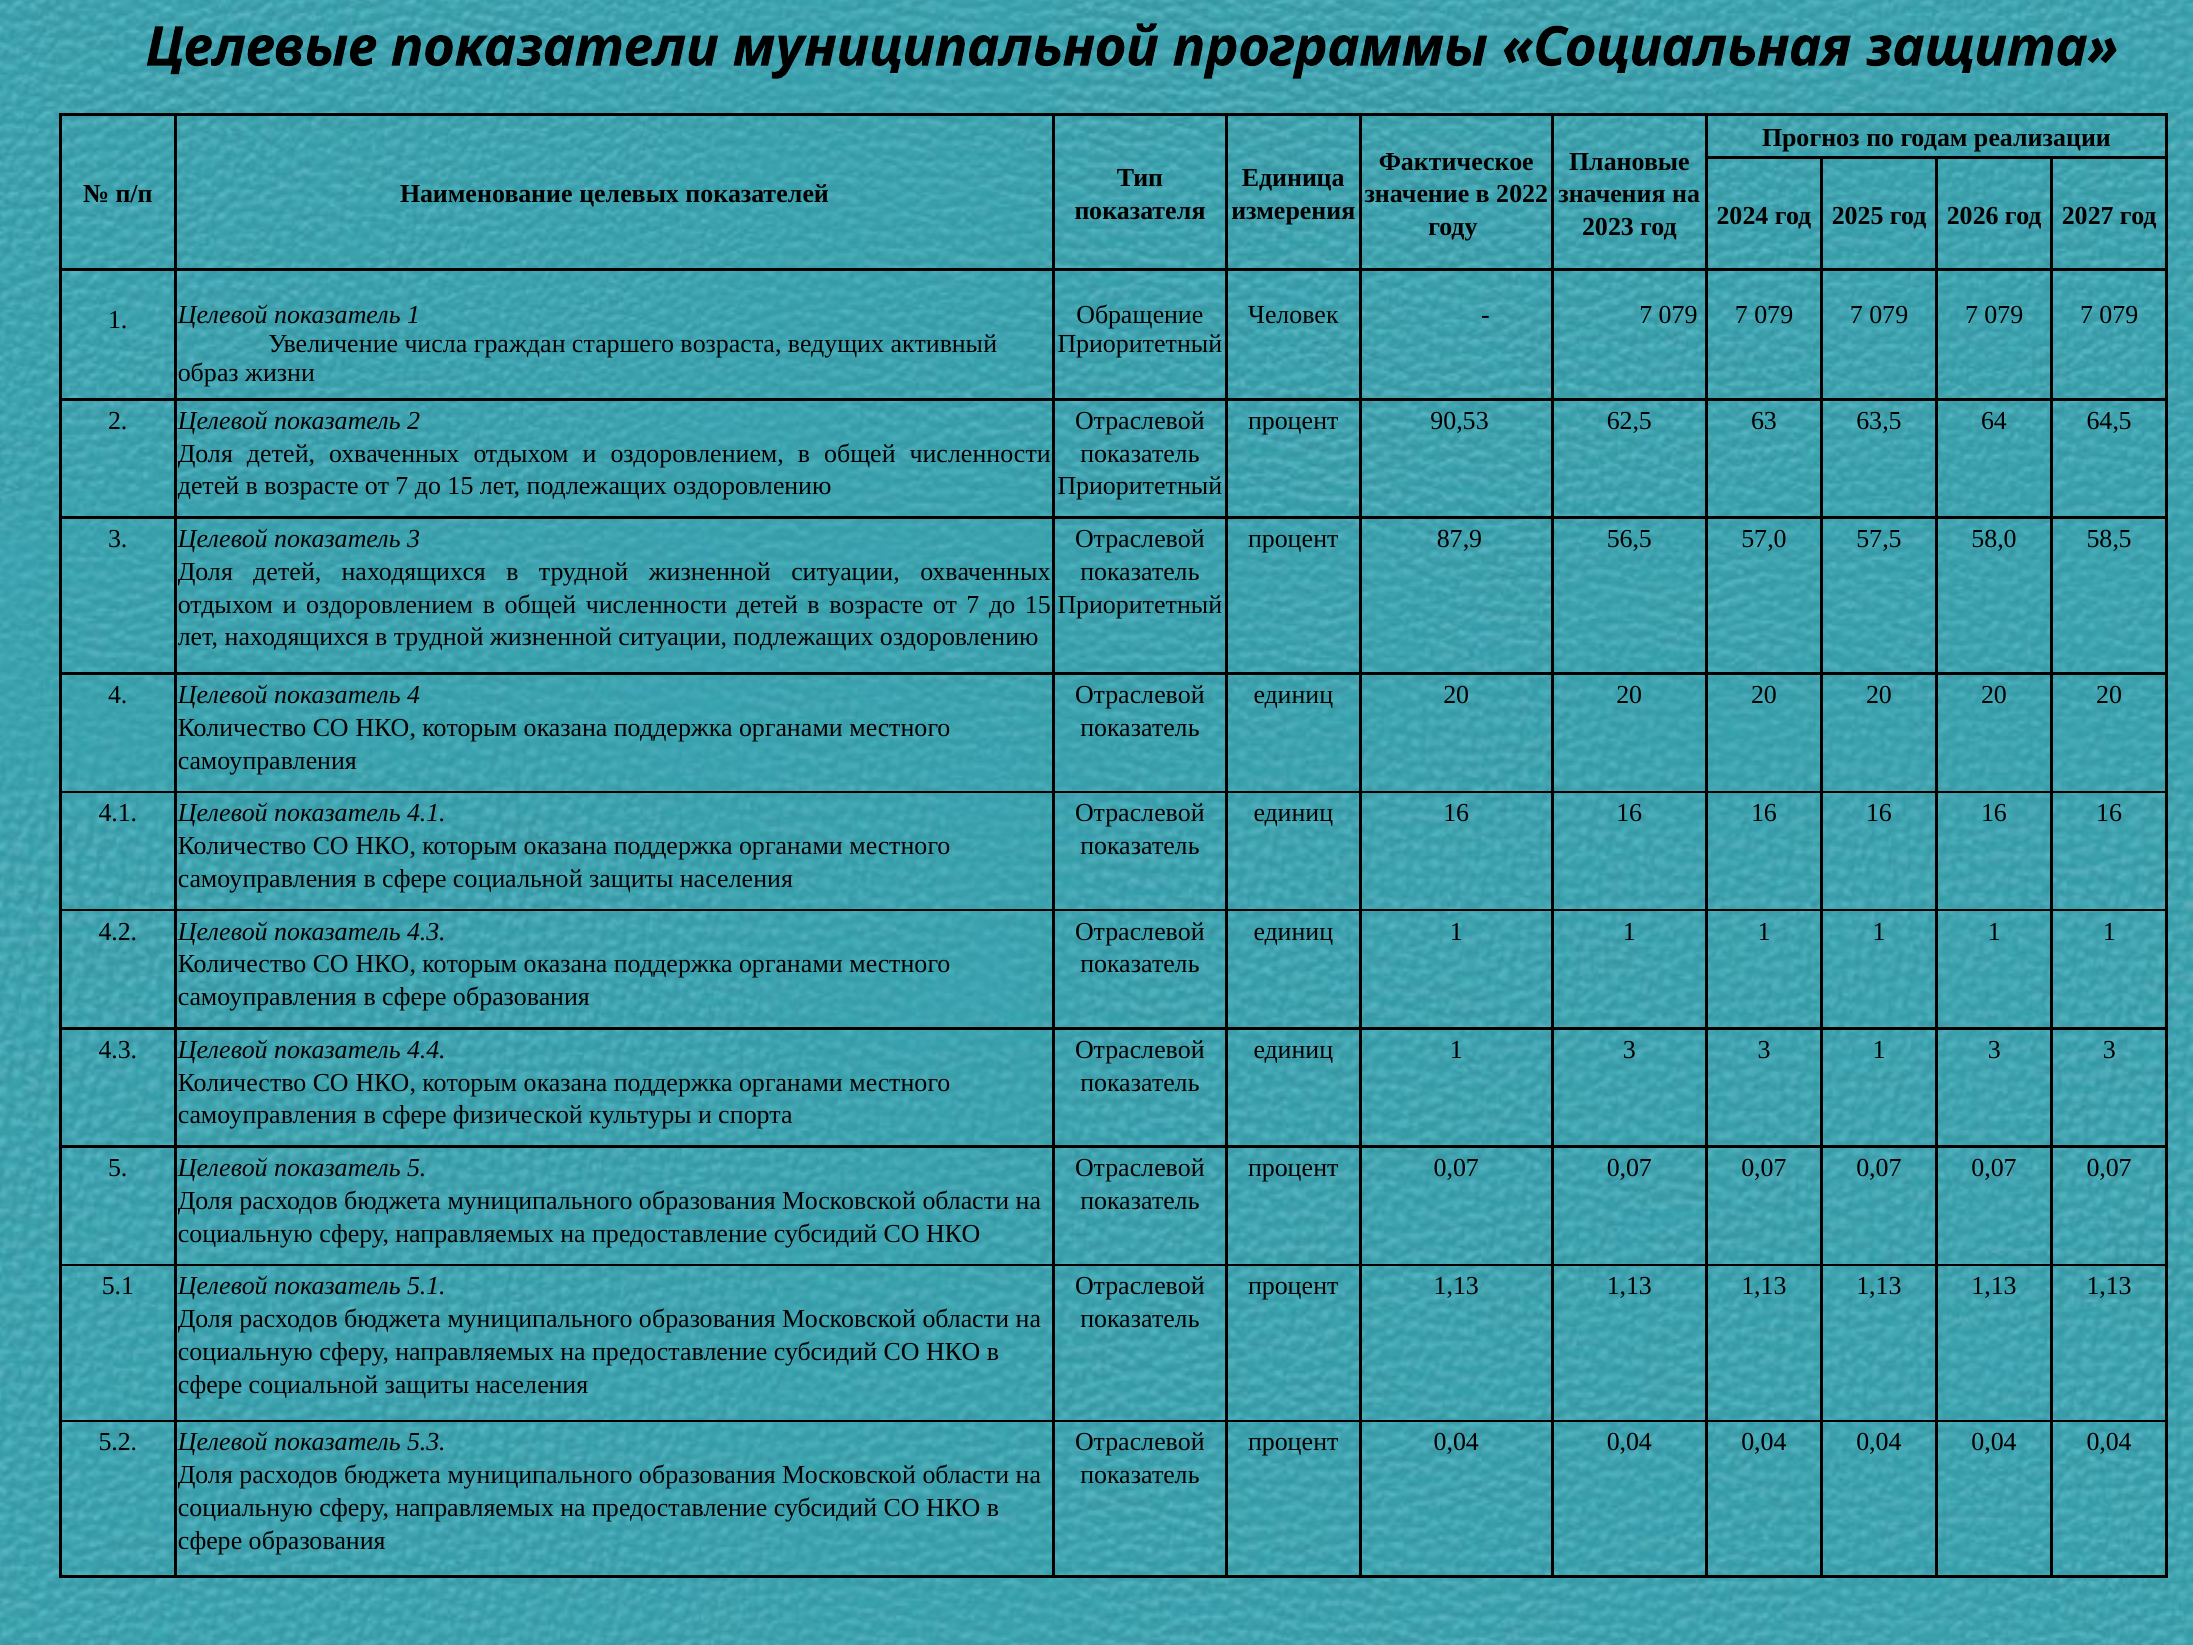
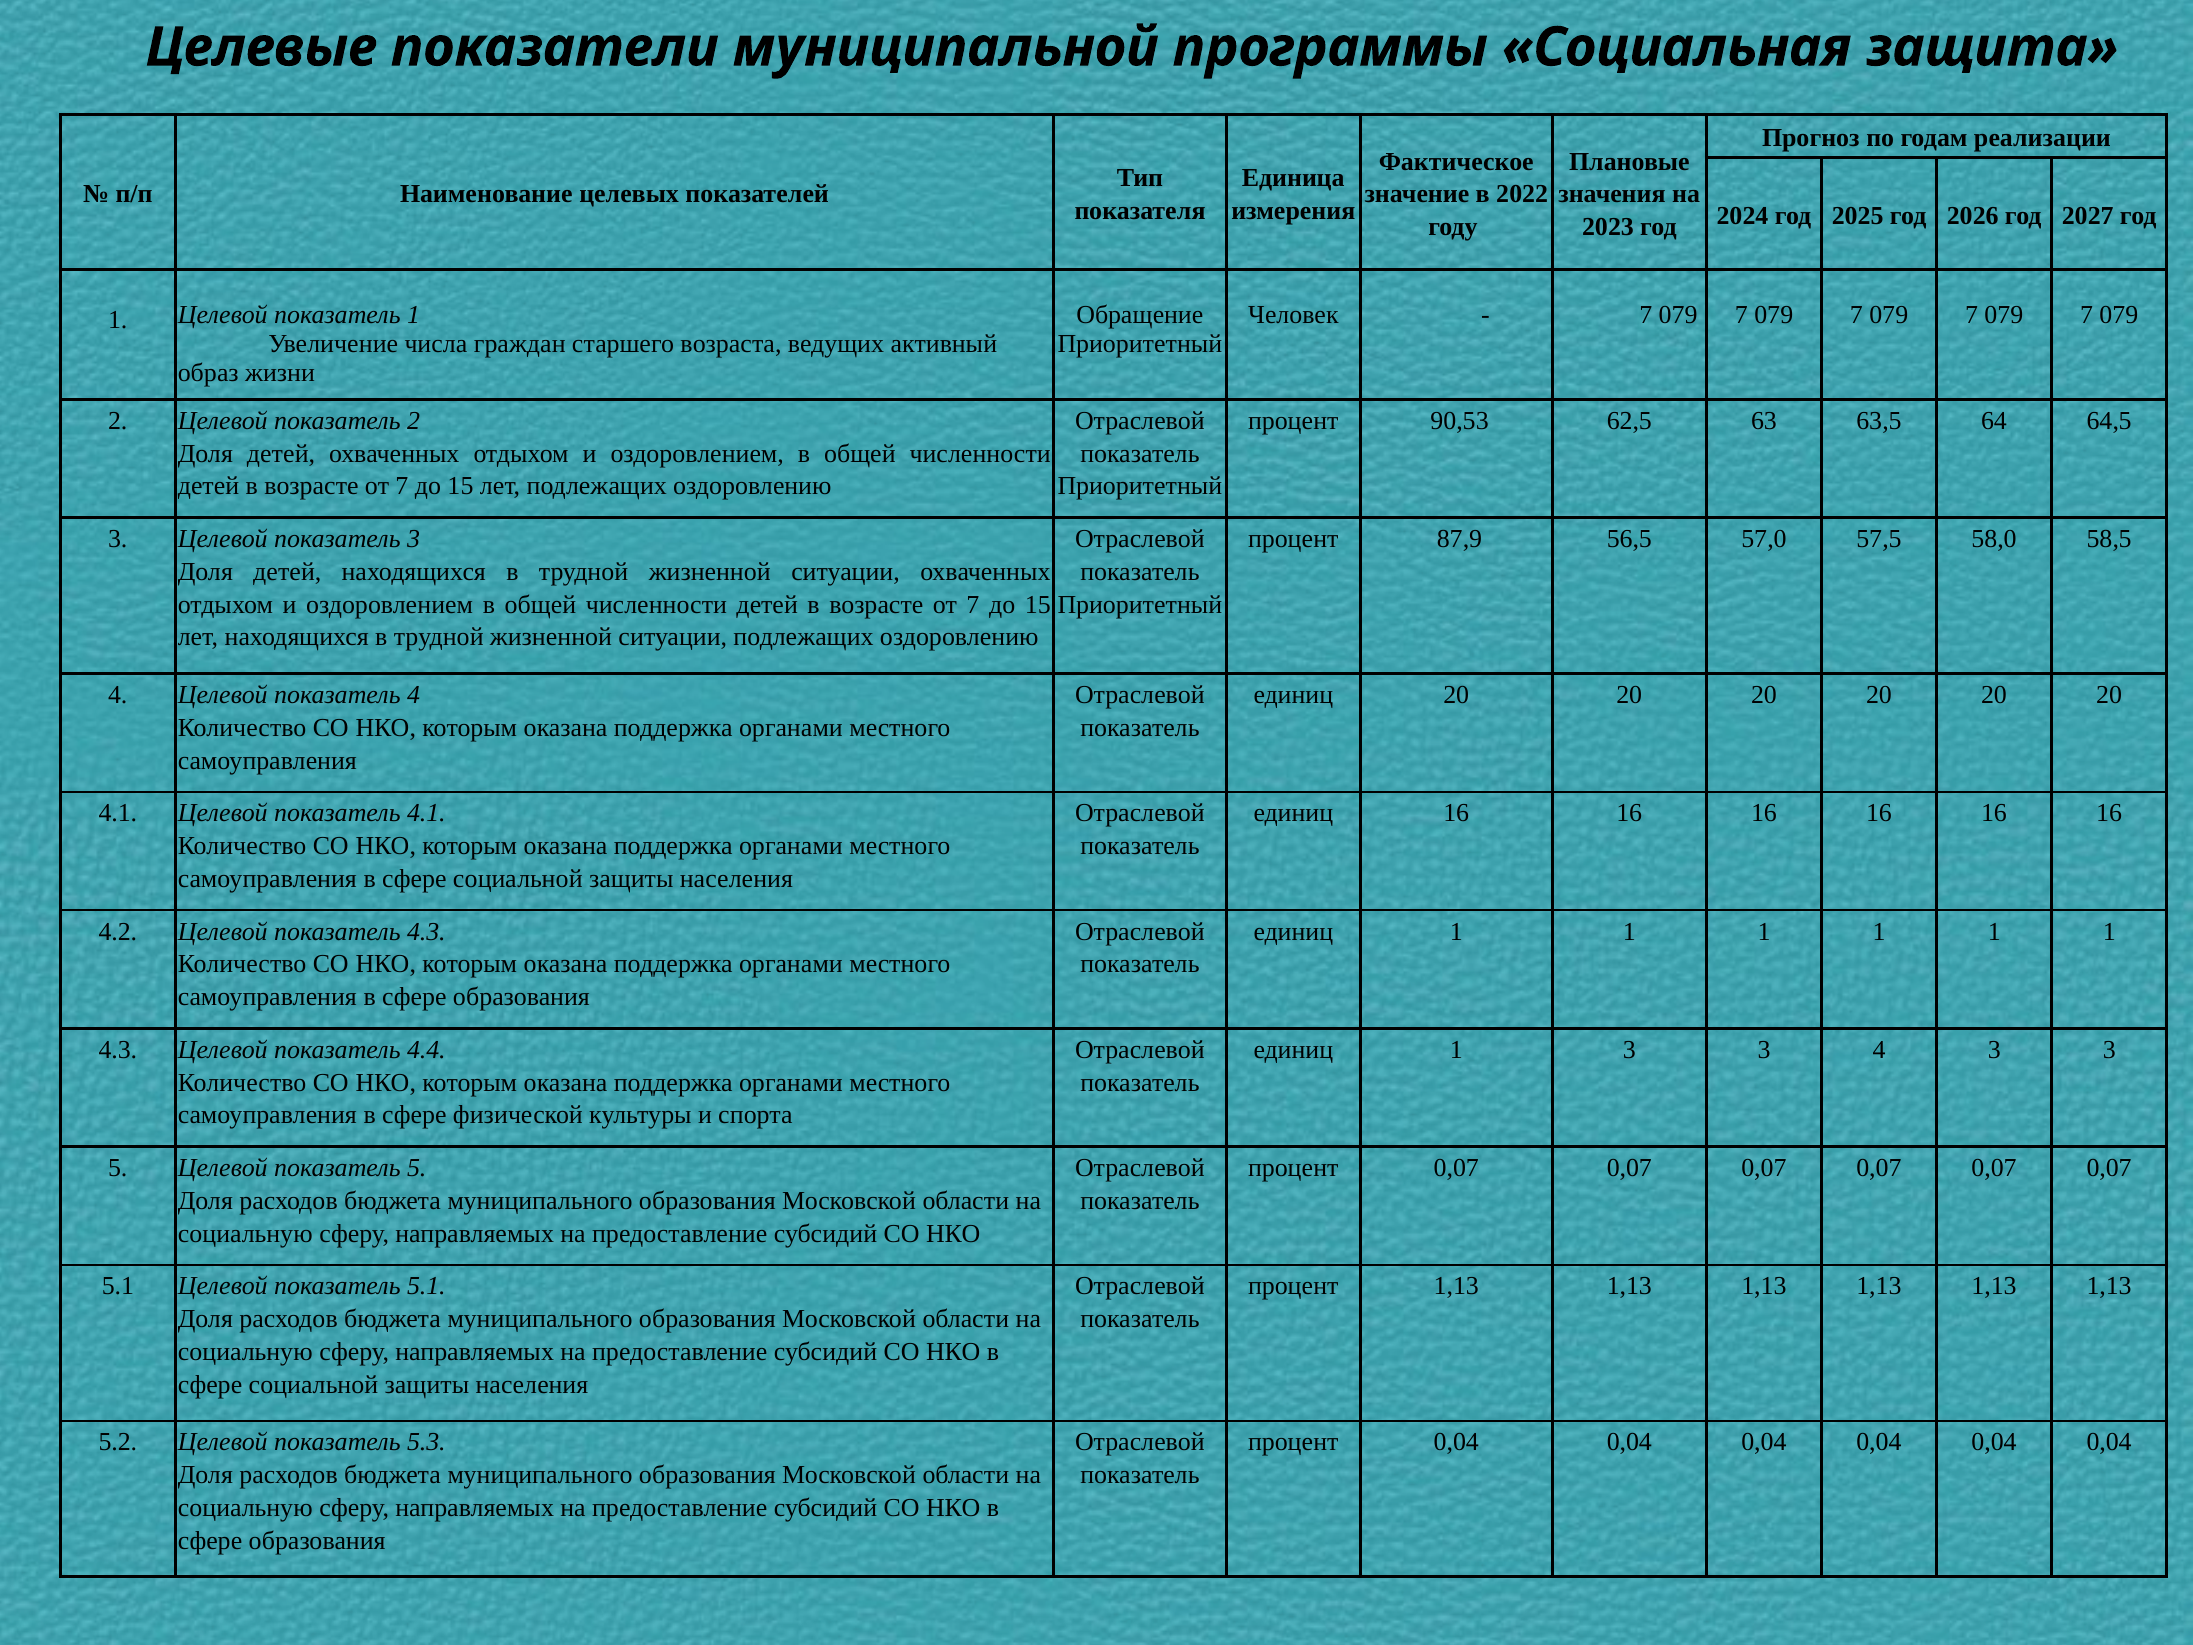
3 1: 1 -> 4 (1879, 1050)
